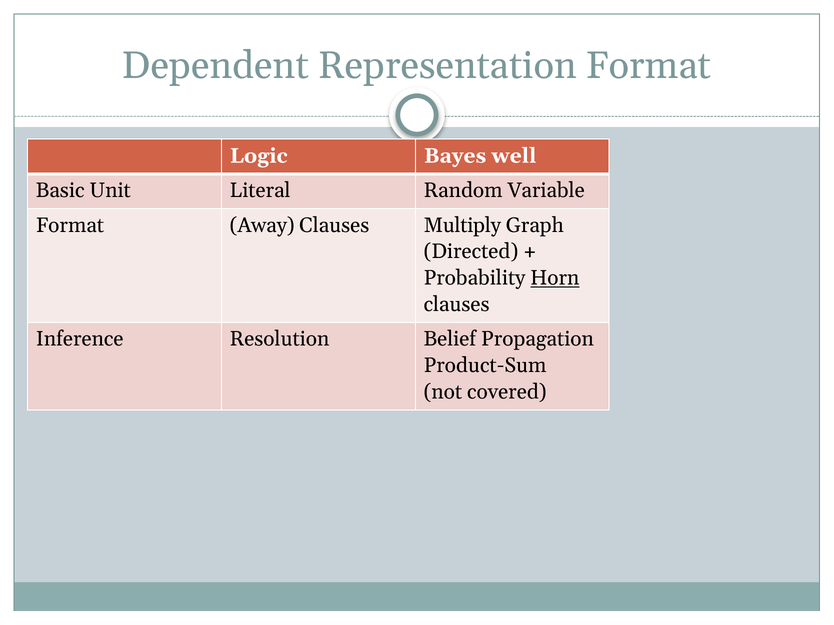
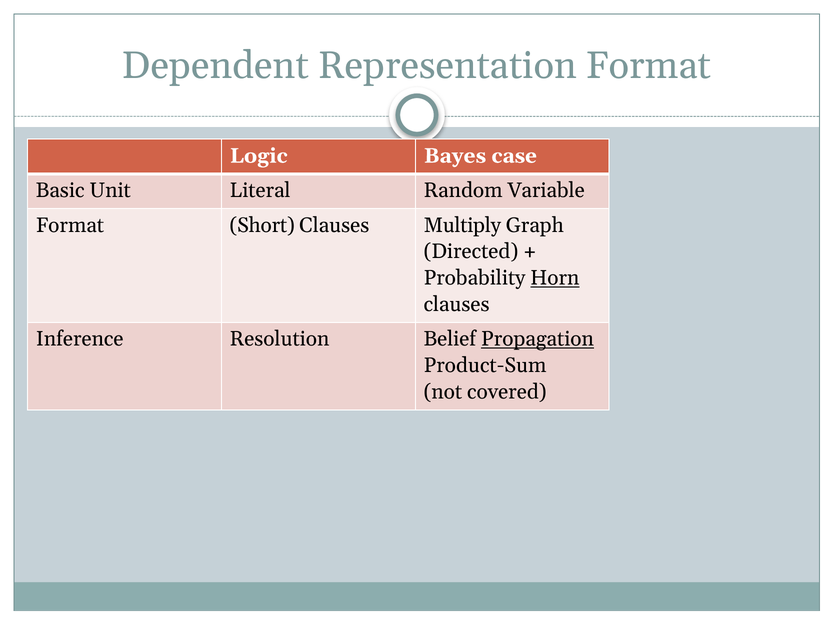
well: well -> case (514, 156)
Away: Away -> Short (262, 225)
Propagation underline: none -> present (537, 339)
